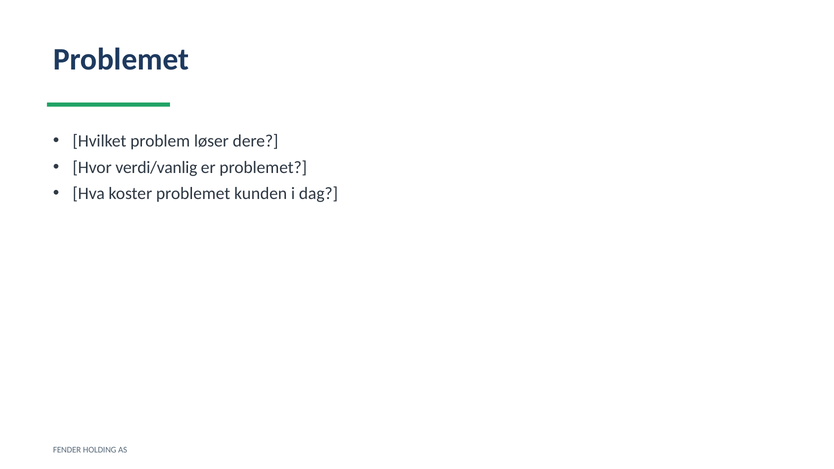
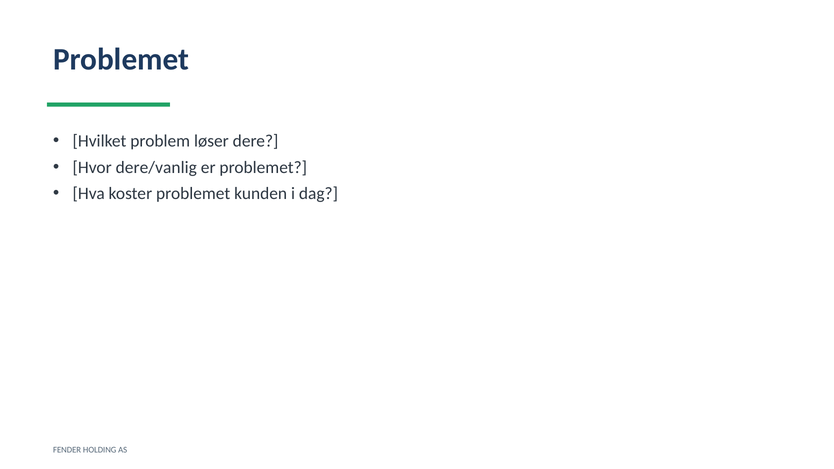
verdi/vanlig: verdi/vanlig -> dere/vanlig (156, 167)
